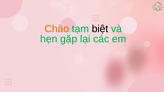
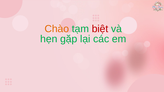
biệt colour: black -> red (100, 29)
